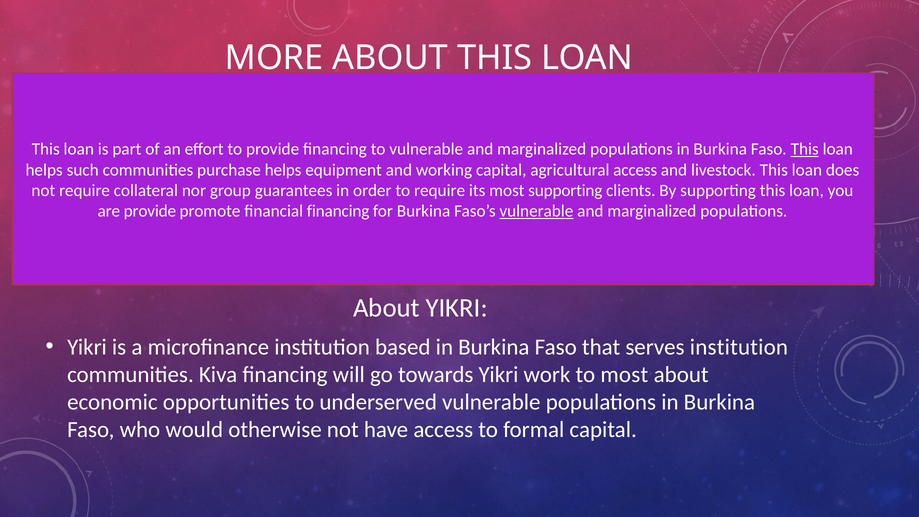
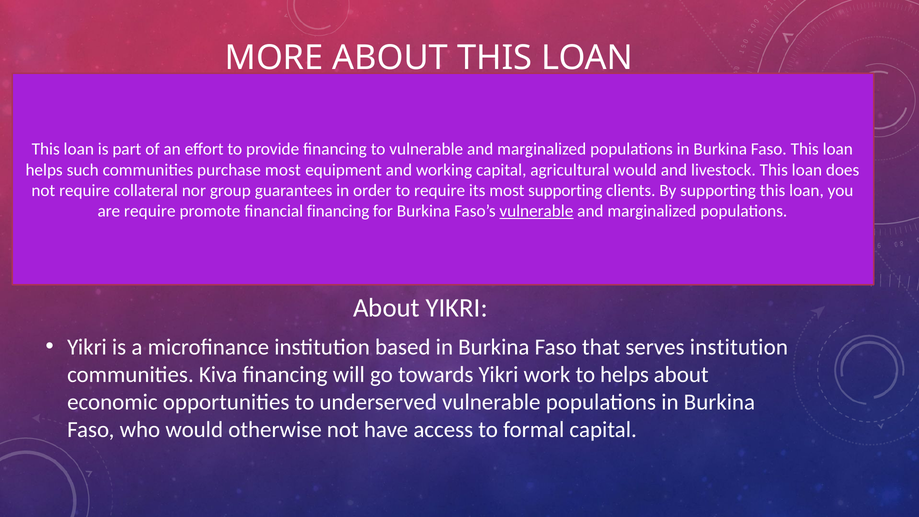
This underline: present -> none (805, 149)
purchase helps: helps -> most (283, 170)
agricultural access: access -> would (635, 170)
are provide: provide -> require (150, 211)
to most: most -> helps (625, 374)
